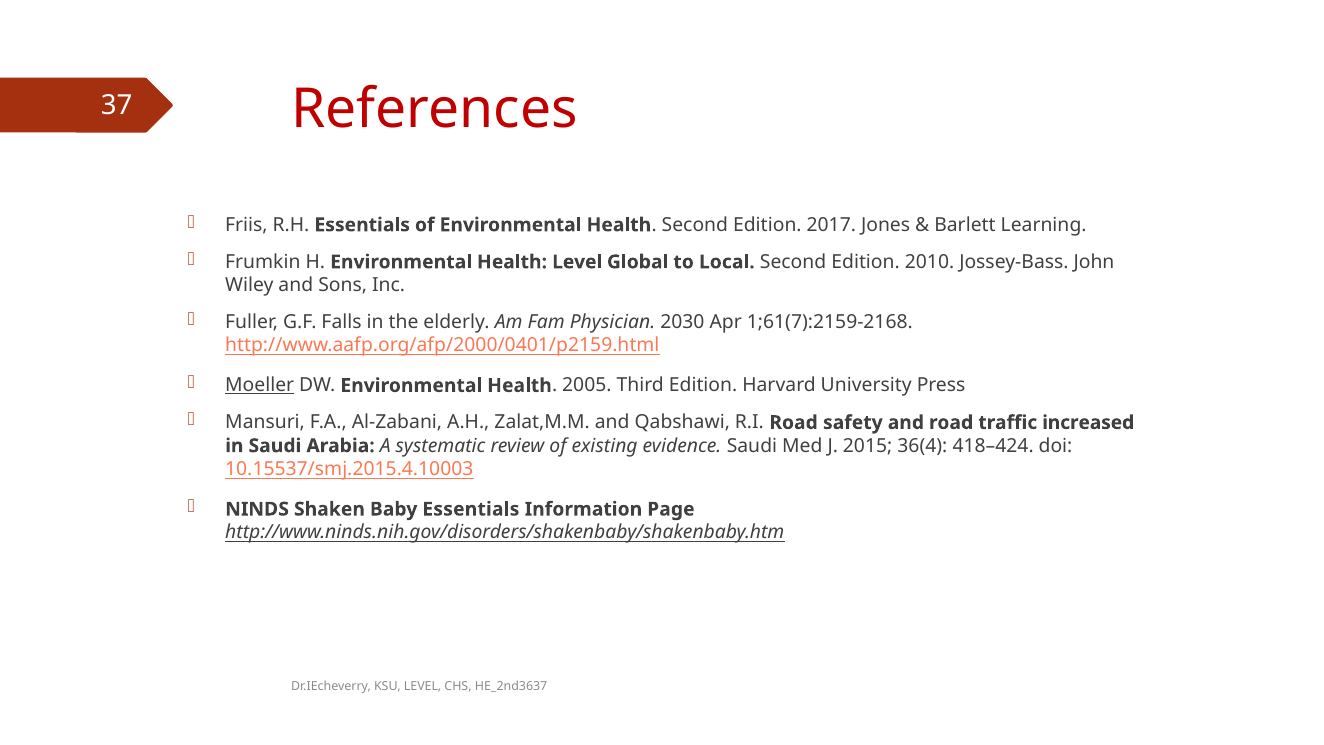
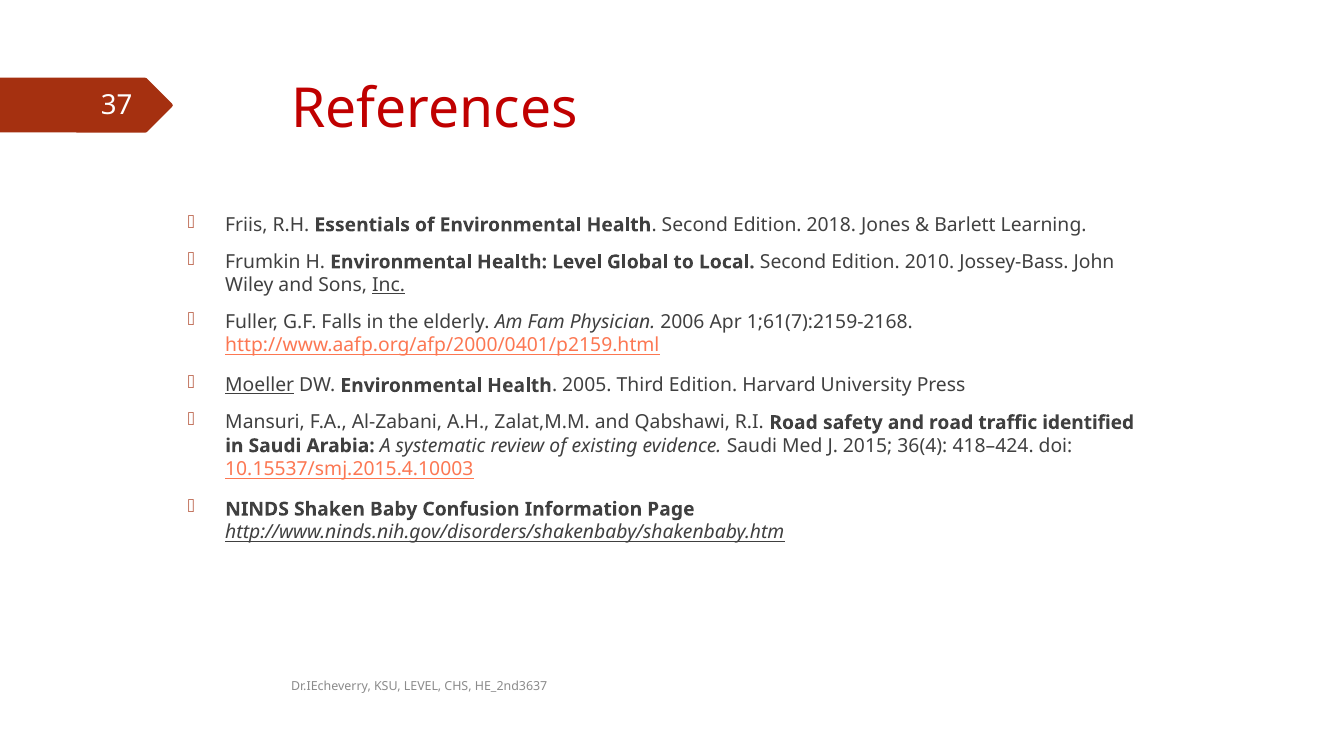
2017: 2017 -> 2018 (831, 225)
Inc underline: none -> present (389, 285)
2030: 2030 -> 2006 (682, 322)
increased: increased -> identified (1088, 422)
Baby Essentials: Essentials -> Confusion (471, 509)
